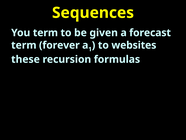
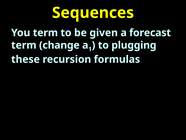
forever: forever -> change (59, 45)
websites: websites -> plugging (134, 45)
